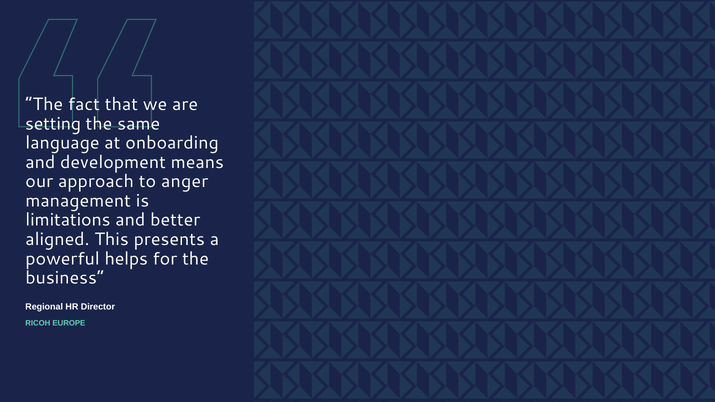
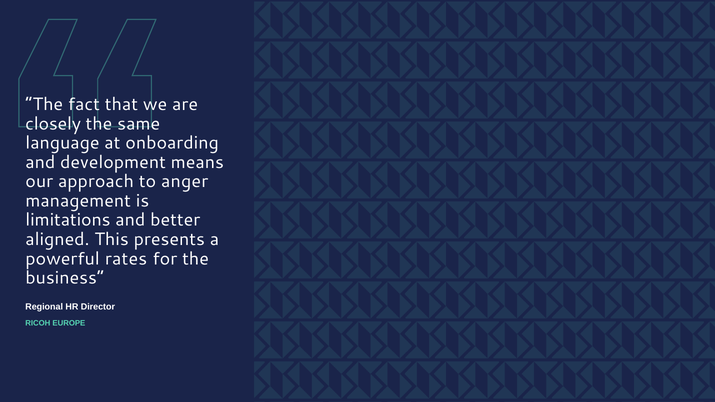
setting: setting -> closely (53, 124)
helps: helps -> rates (126, 259)
